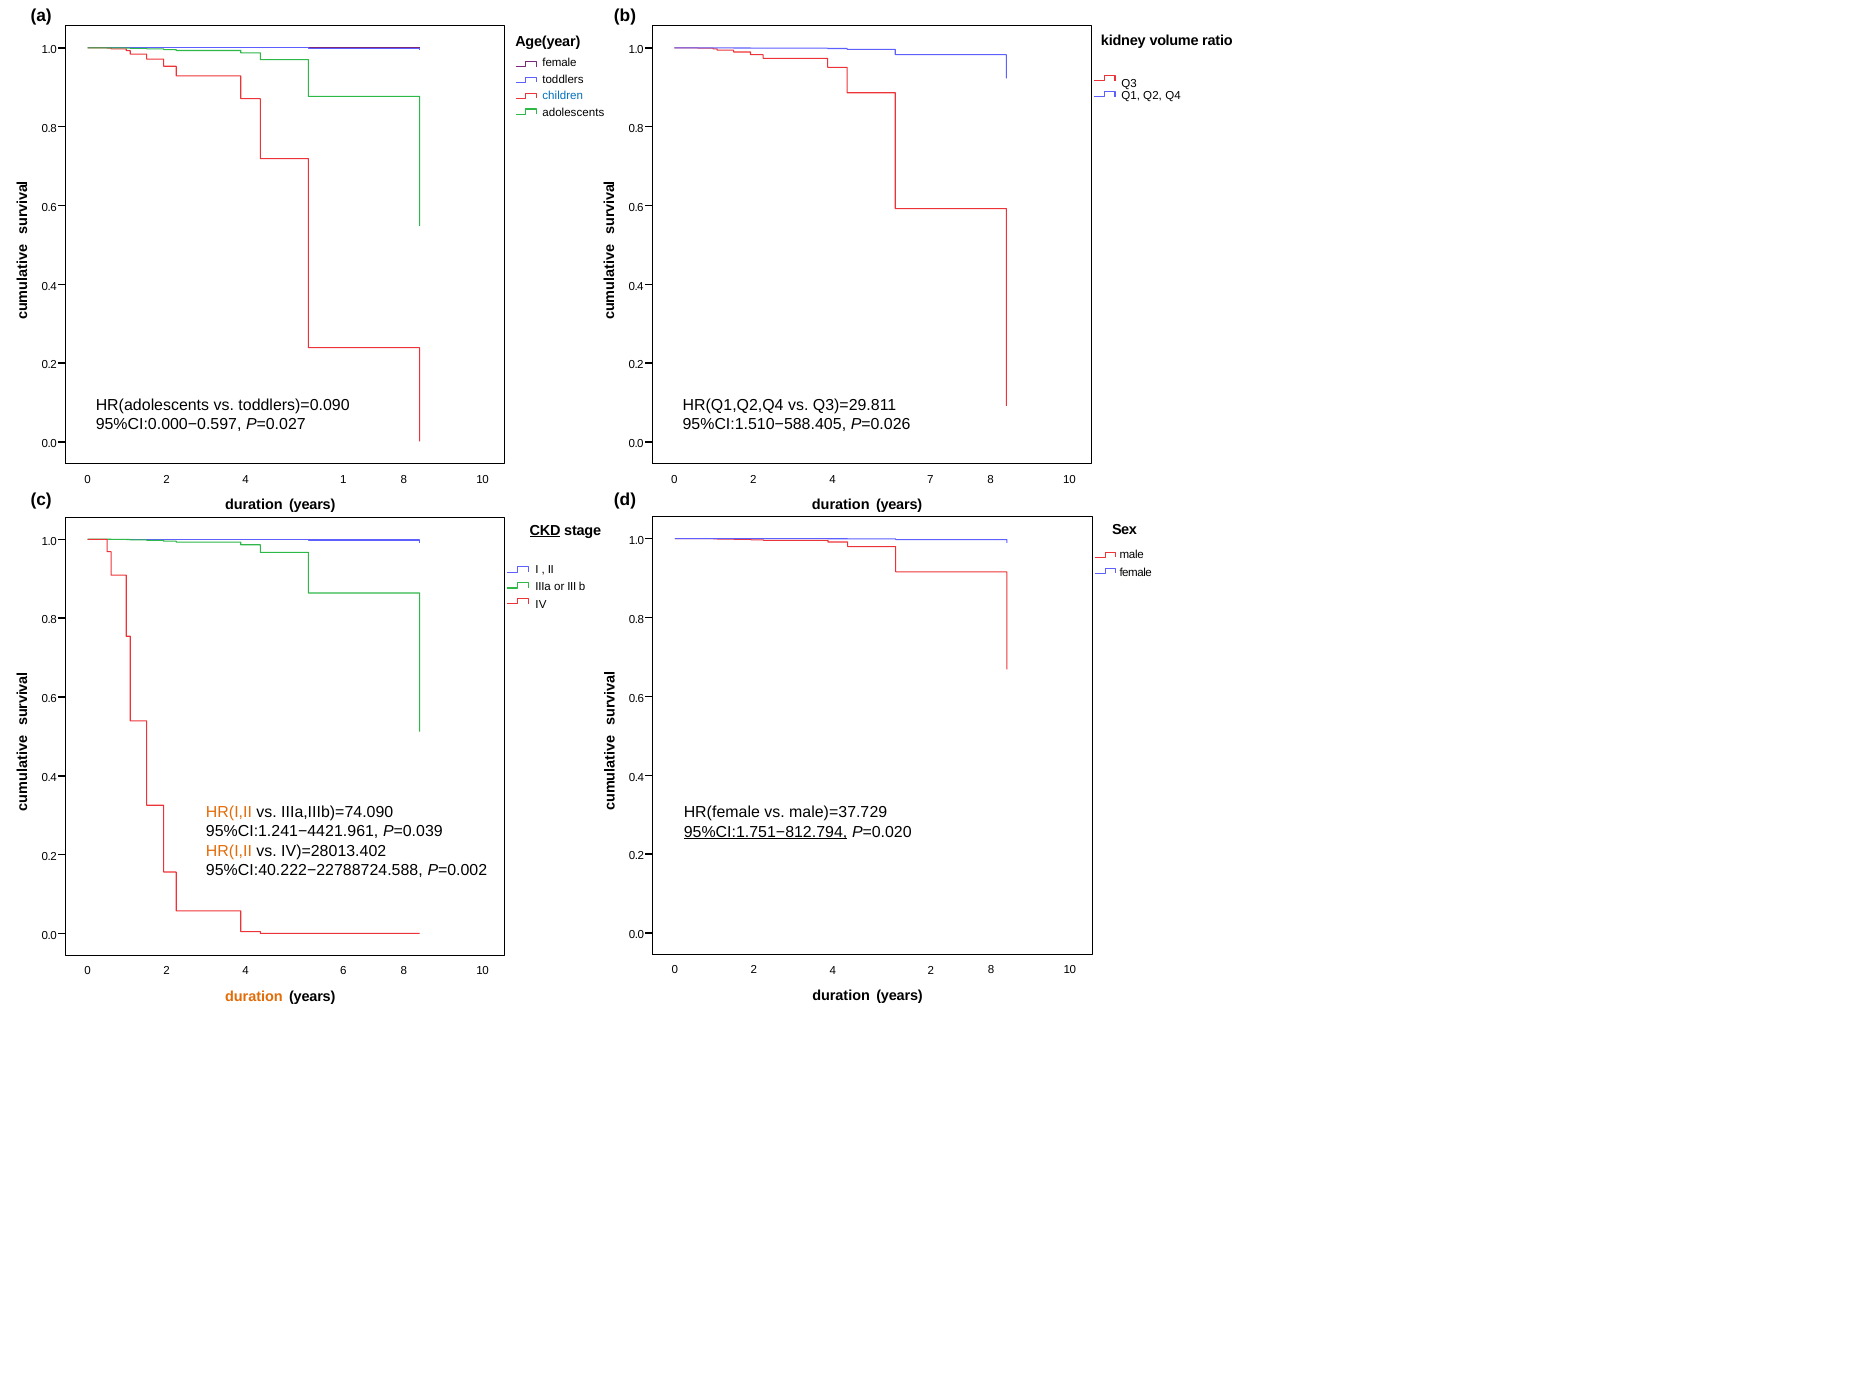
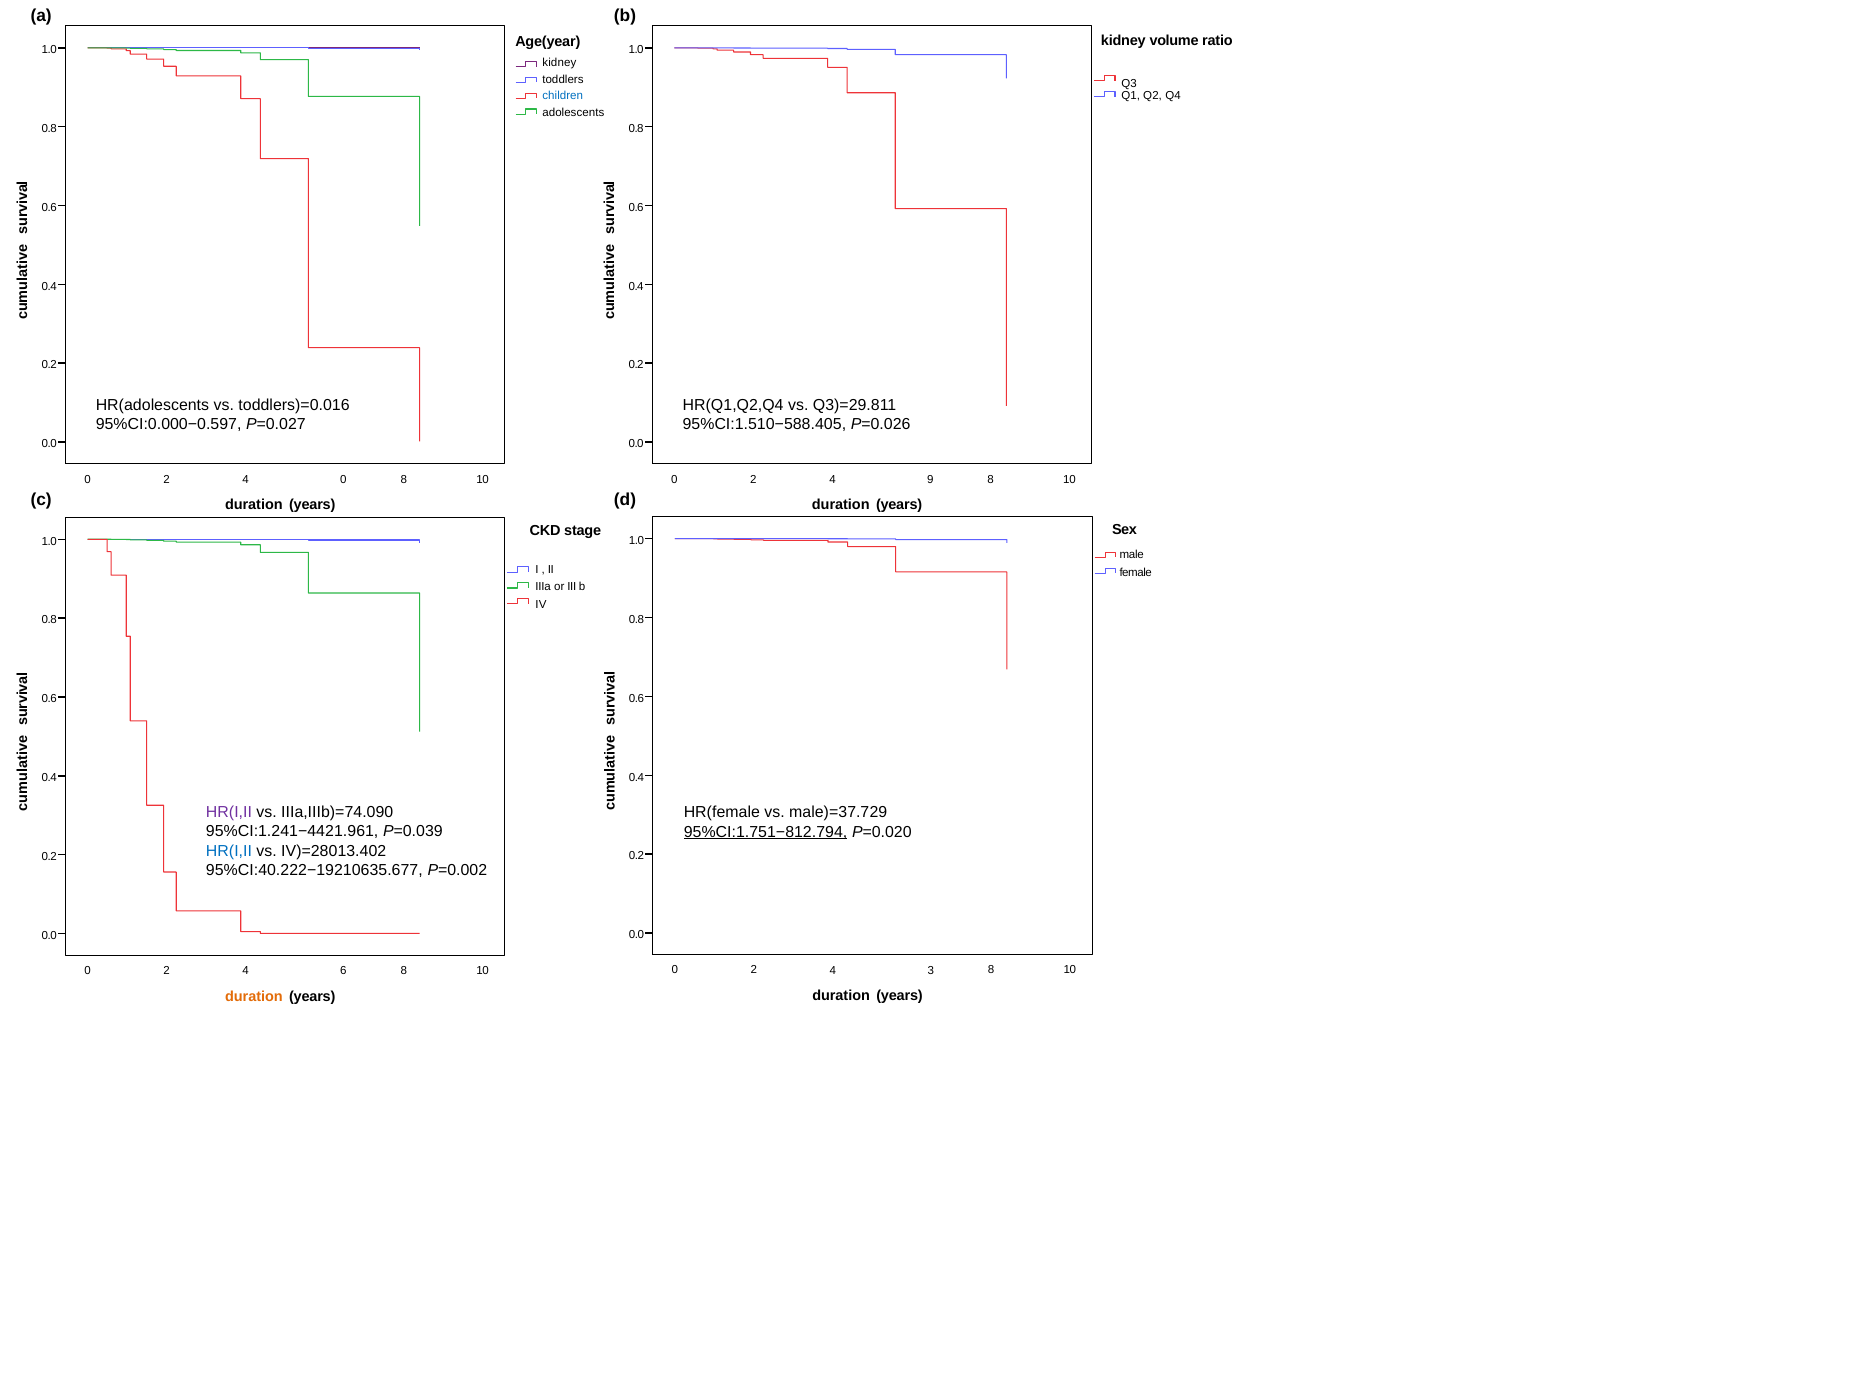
female: female -> kidney (559, 63)
toddlers)=0.090: toddlers)=0.090 -> toddlers)=0.016 (294, 405)
4 1: 1 -> 0 (343, 479)
7: 7 -> 9 (930, 479)
CKD underline: present -> none (545, 531)
HR(I,II colour: orange -> purple (229, 813)
HR(I,II colour: orange -> blue (229, 851)
95%CI:40.222−22788724.588: 95%CI:40.222−22788724.588 -> 95%CI:40.222−19210635.677 (314, 870)
4 2: 2 -> 3 (931, 970)
